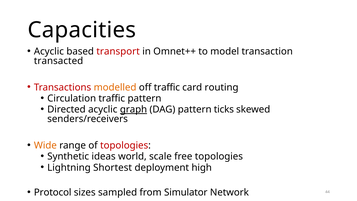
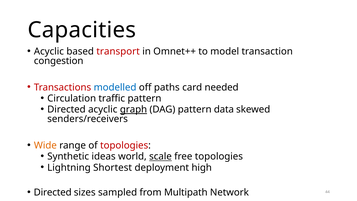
transacted: transacted -> congestion (59, 61)
modelled colour: orange -> blue (115, 87)
off traffic: traffic -> paths (167, 87)
routing: routing -> needed (222, 87)
ticks: ticks -> data (224, 109)
scale underline: none -> present (160, 156)
Protocol: Protocol -> Directed (53, 192)
Simulator: Simulator -> Multipath (186, 192)
